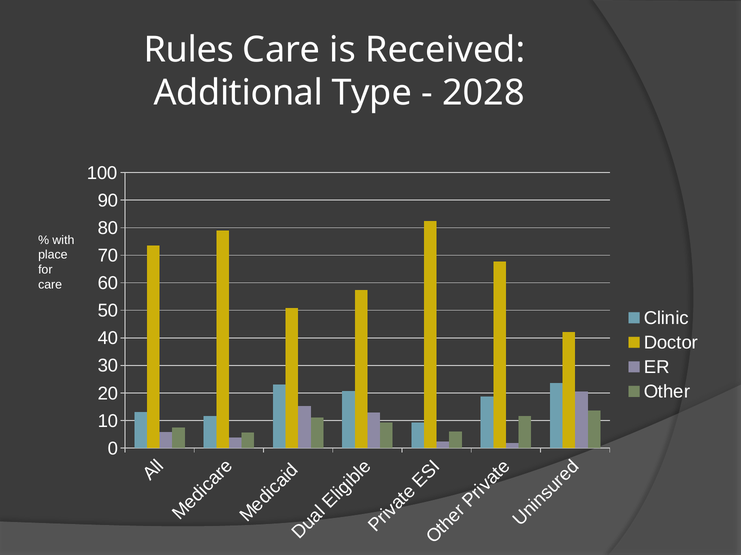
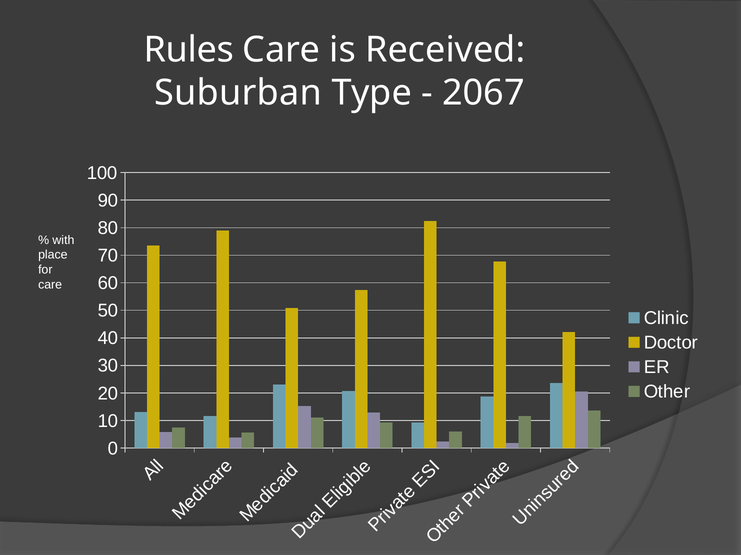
Additional: Additional -> Suburban (238, 93)
2028: 2028 -> 2067 (483, 93)
